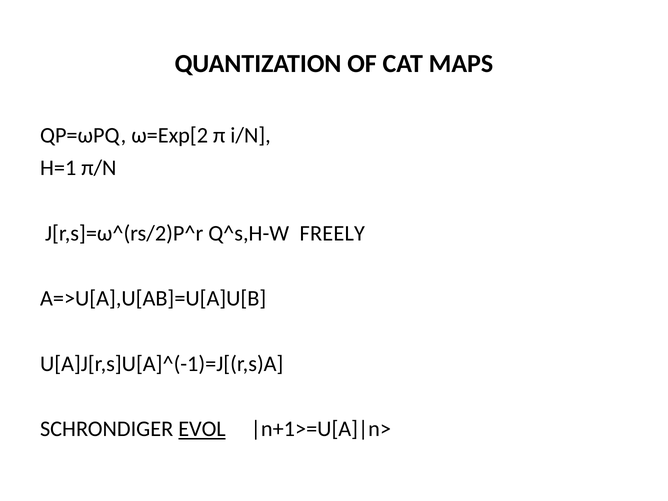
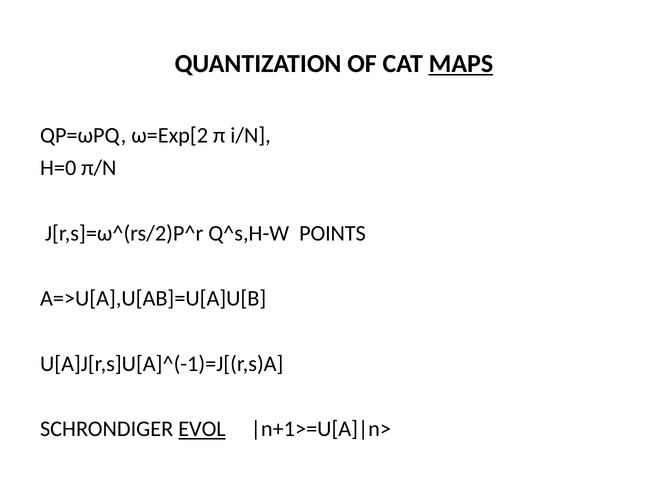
MAPS underline: none -> present (461, 64)
H=1: H=1 -> H=0 (58, 168)
FREELY: FREELY -> POINTS (332, 233)
